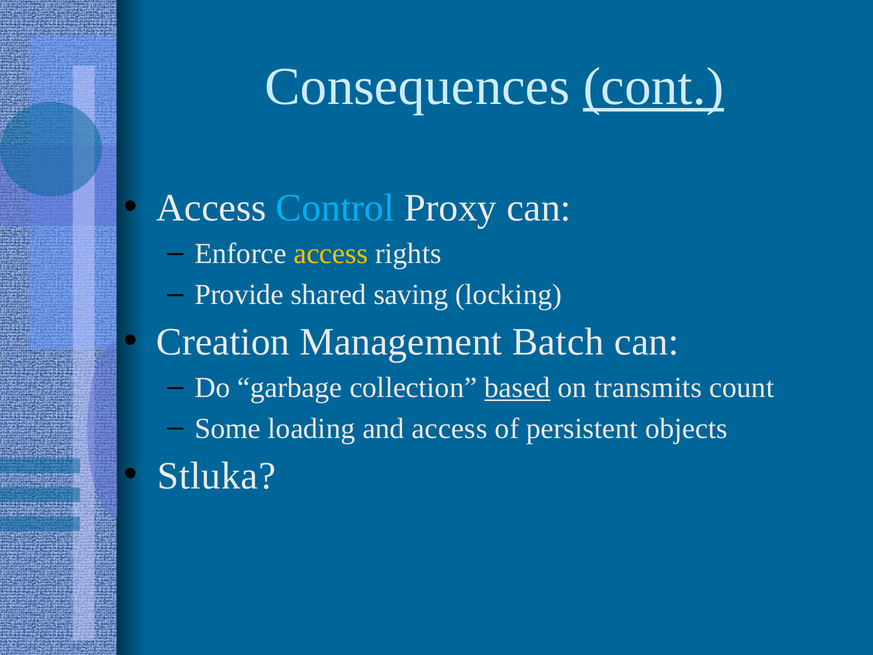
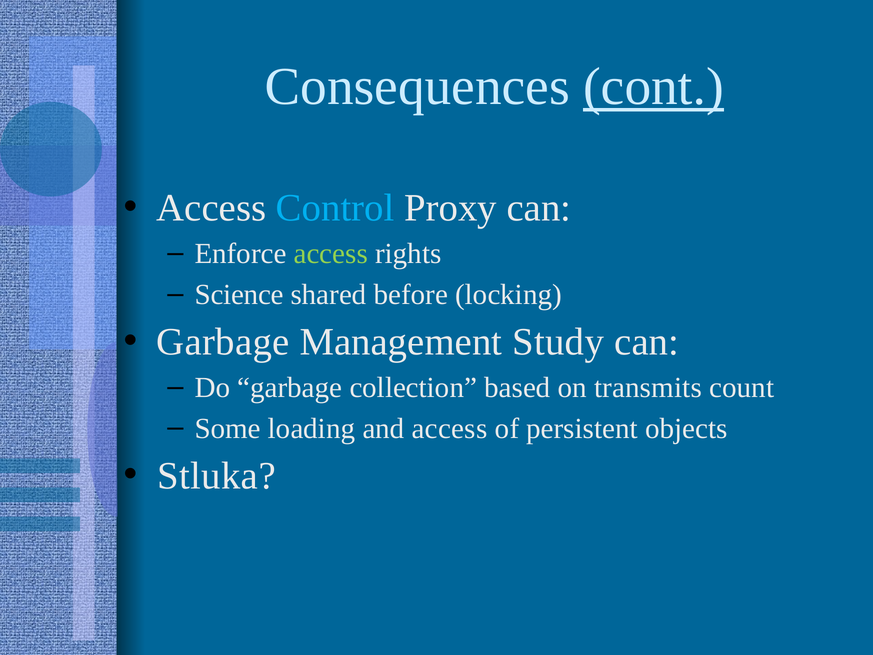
access colour: yellow -> light green (331, 254)
Provide: Provide -> Science (239, 294)
saving: saving -> before (411, 294)
Creation: Creation -> Garbage (223, 342)
Batch: Batch -> Study (558, 342)
based underline: present -> none (517, 388)
